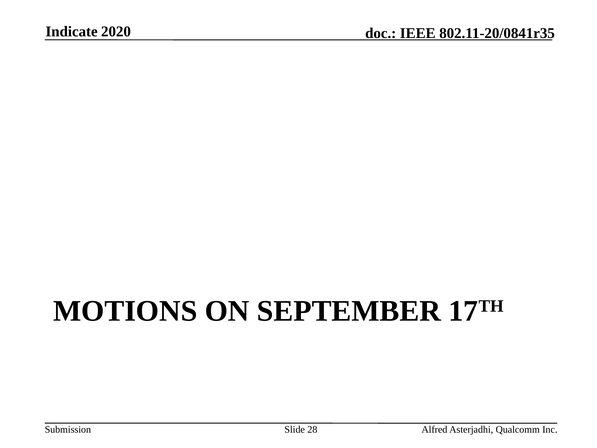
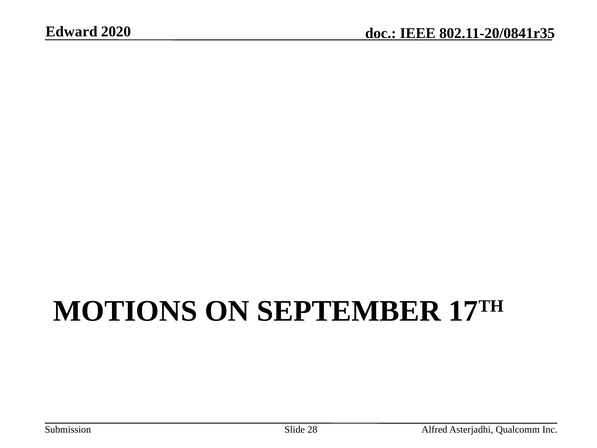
Indicate: Indicate -> Edward (72, 32)
